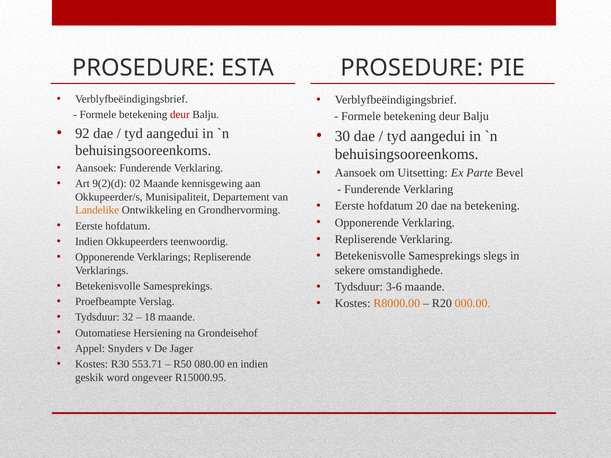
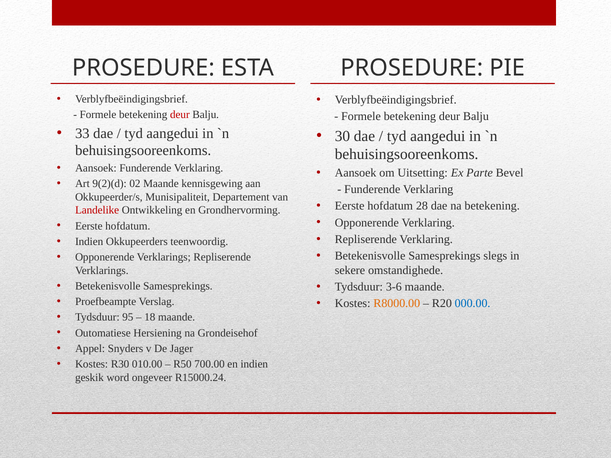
92: 92 -> 33 (82, 133)
20: 20 -> 28 (422, 206)
Landelike colour: orange -> red (97, 210)
000.00 colour: orange -> blue (473, 304)
32: 32 -> 95 (128, 317)
553.71: 553.71 -> 010.00 (147, 364)
080.00: 080.00 -> 700.00 (210, 364)
R15000.95: R15000.95 -> R15000.24 (201, 378)
